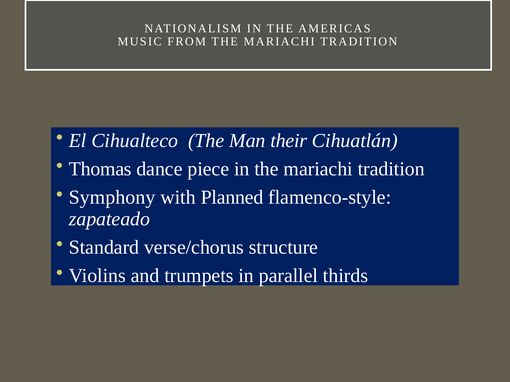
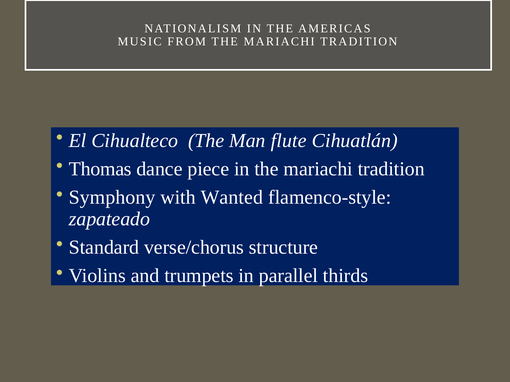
their: their -> flute (289, 141)
Planned: Planned -> Wanted (232, 198)
